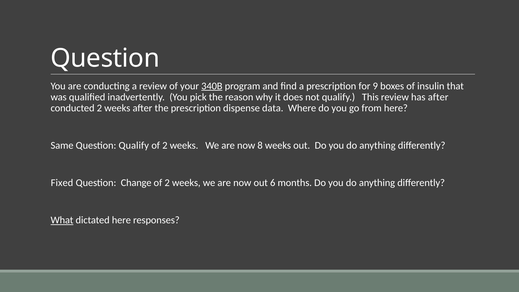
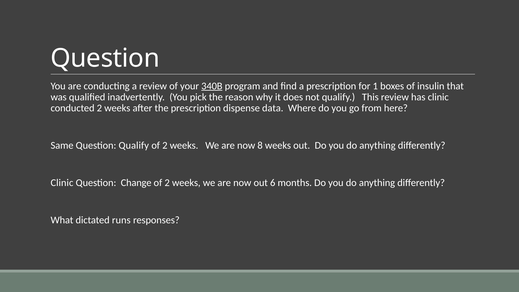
9: 9 -> 1 (375, 86)
has after: after -> clinic (438, 97)
Fixed: Fixed -> Clinic (62, 183)
What underline: present -> none (62, 220)
dictated here: here -> runs (121, 220)
